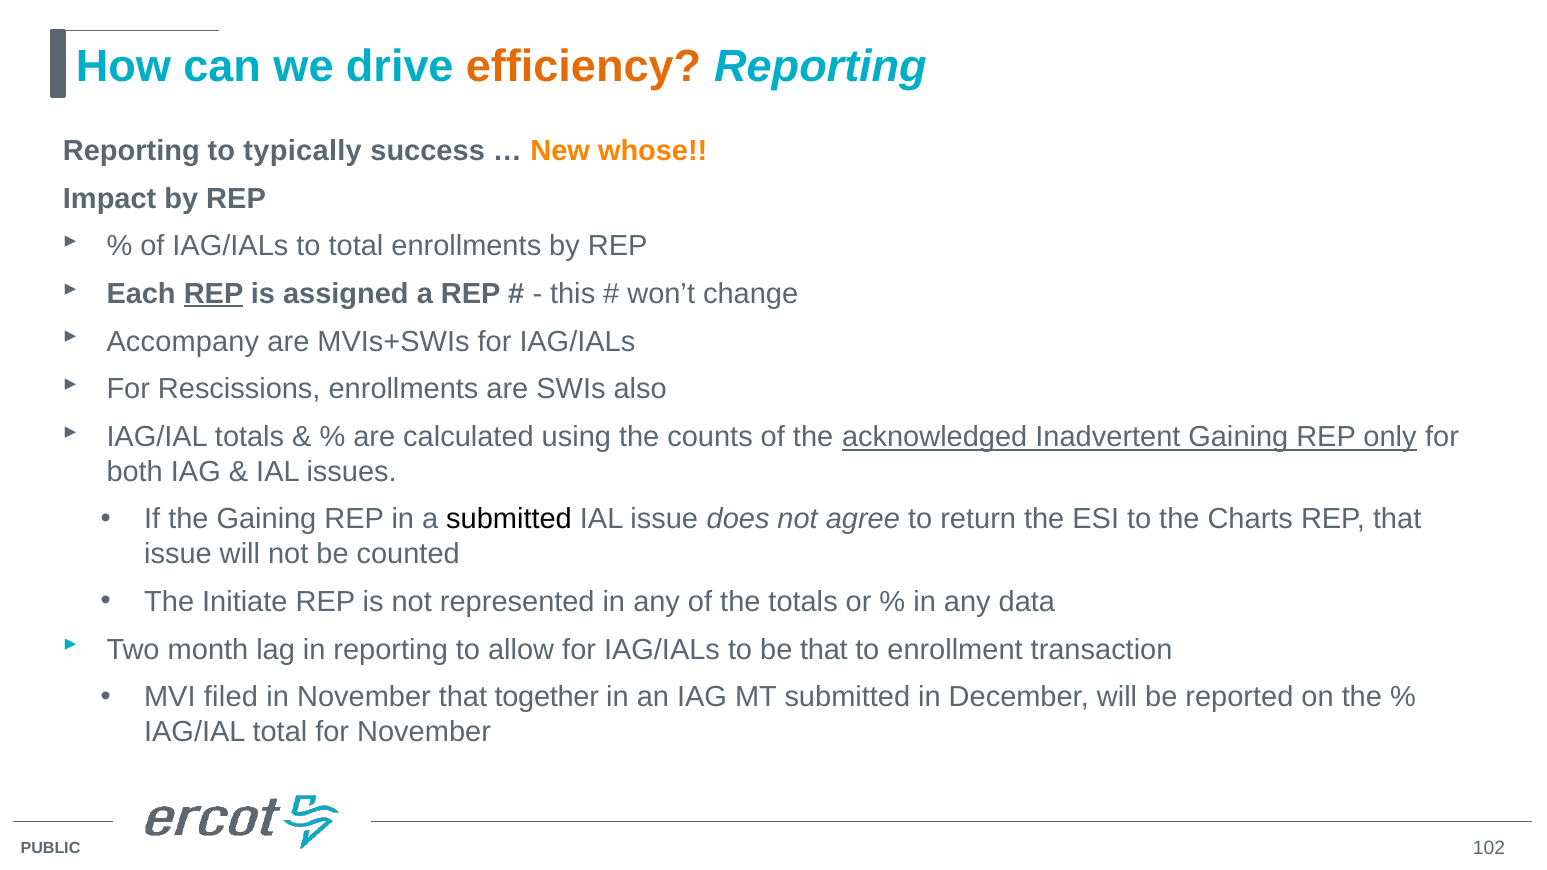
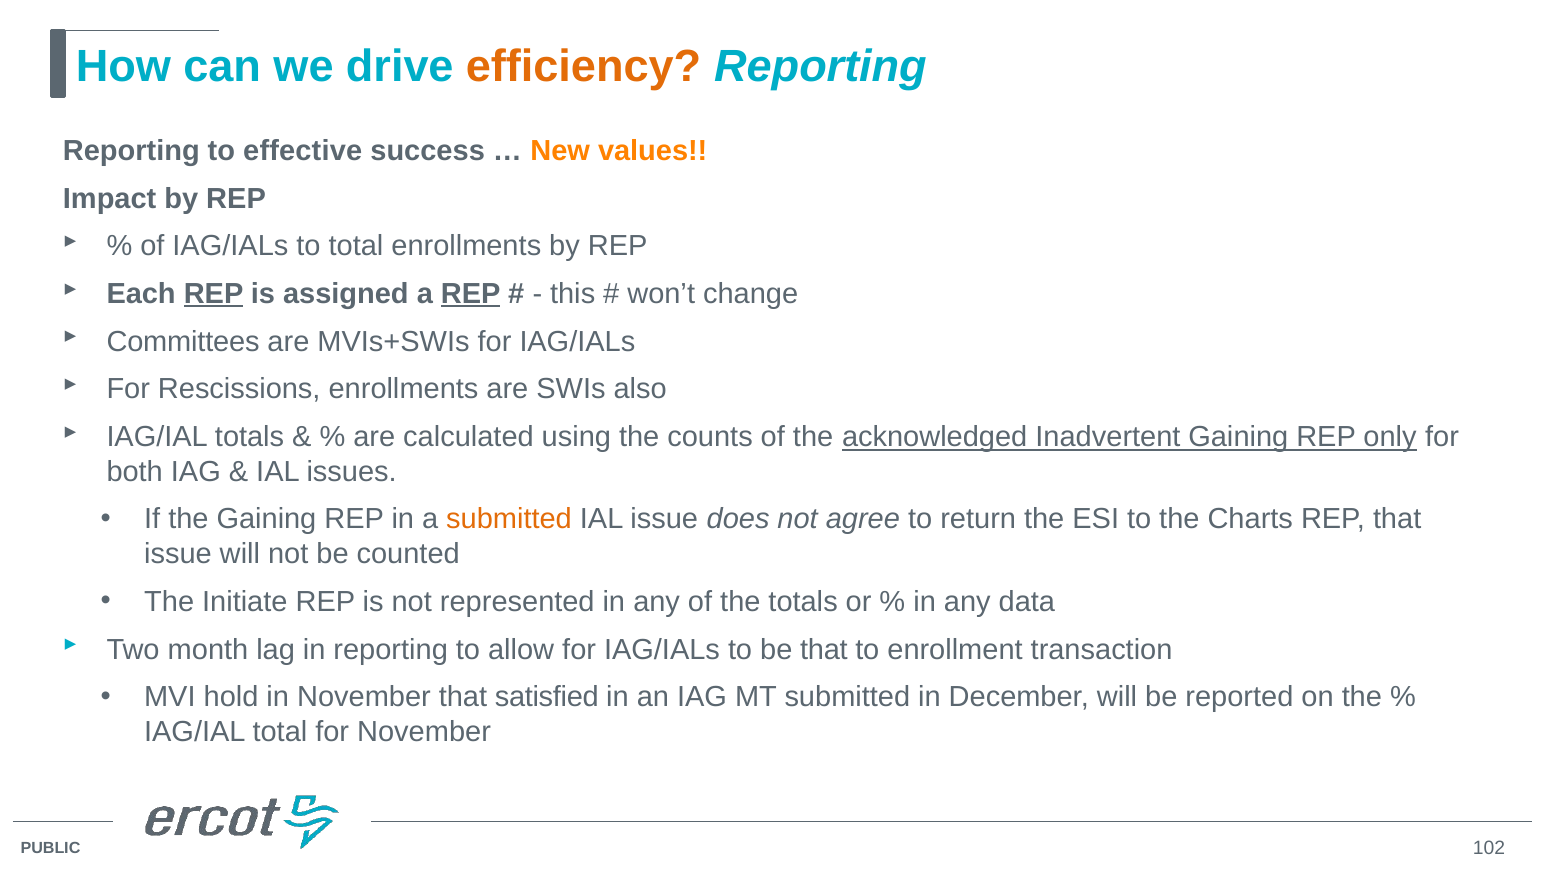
typically: typically -> effective (303, 151)
whose: whose -> values (653, 151)
REP underline: none -> present (471, 294)
Accompany: Accompany -> Committees (183, 342)
submitted colour: black -> orange (509, 519)
filed: filed -> hold (231, 697)
together: together -> satisfied (547, 697)
